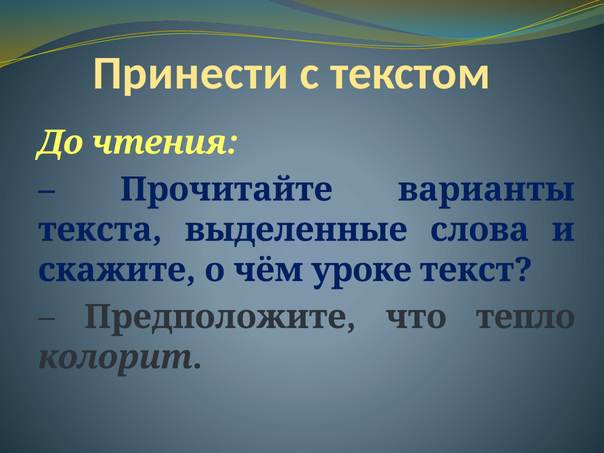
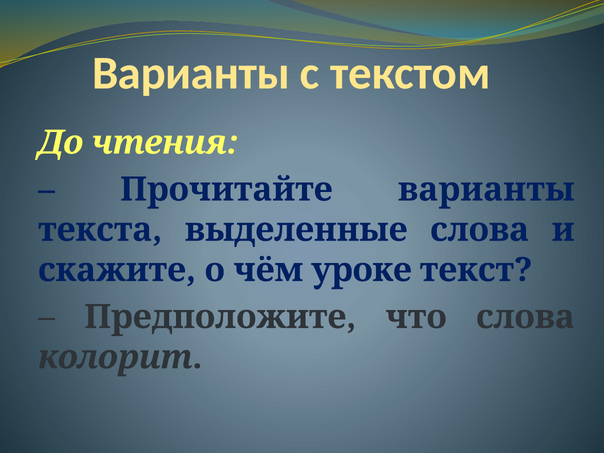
Принести: Принести -> Варианты (191, 73)
что тепло: тепло -> слова (525, 317)
